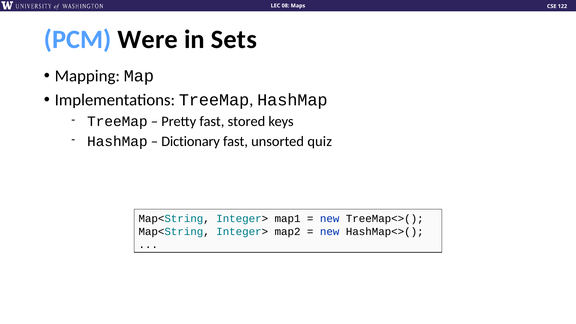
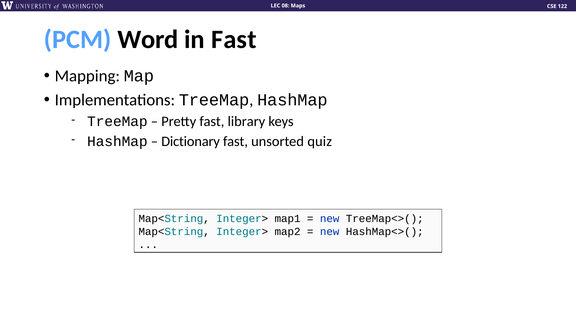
Were: Were -> Word (148, 39)
in Sets: Sets -> Fast (234, 39)
stored: stored -> library (246, 121)
